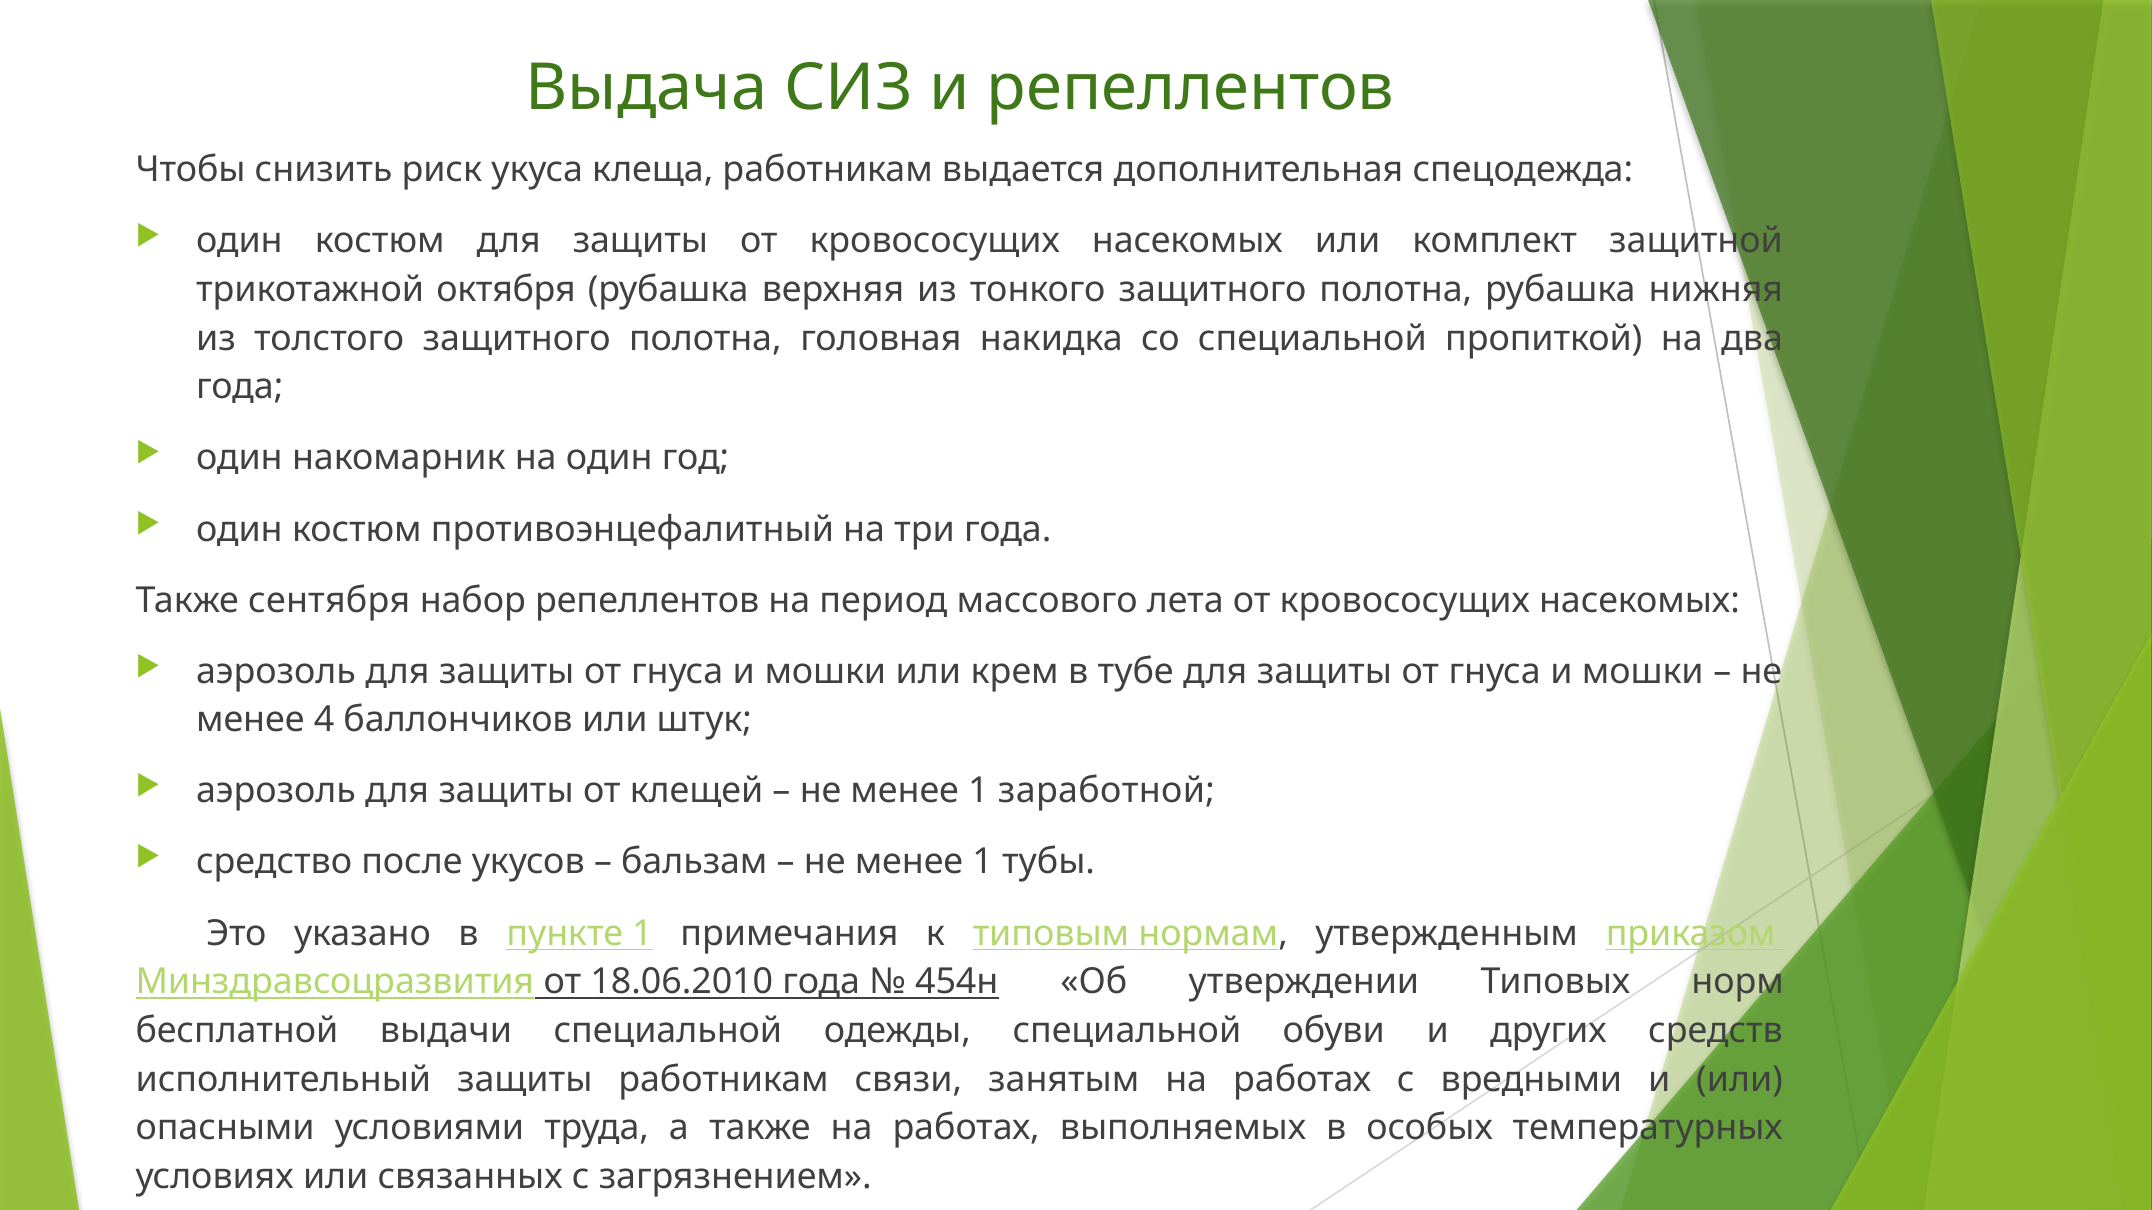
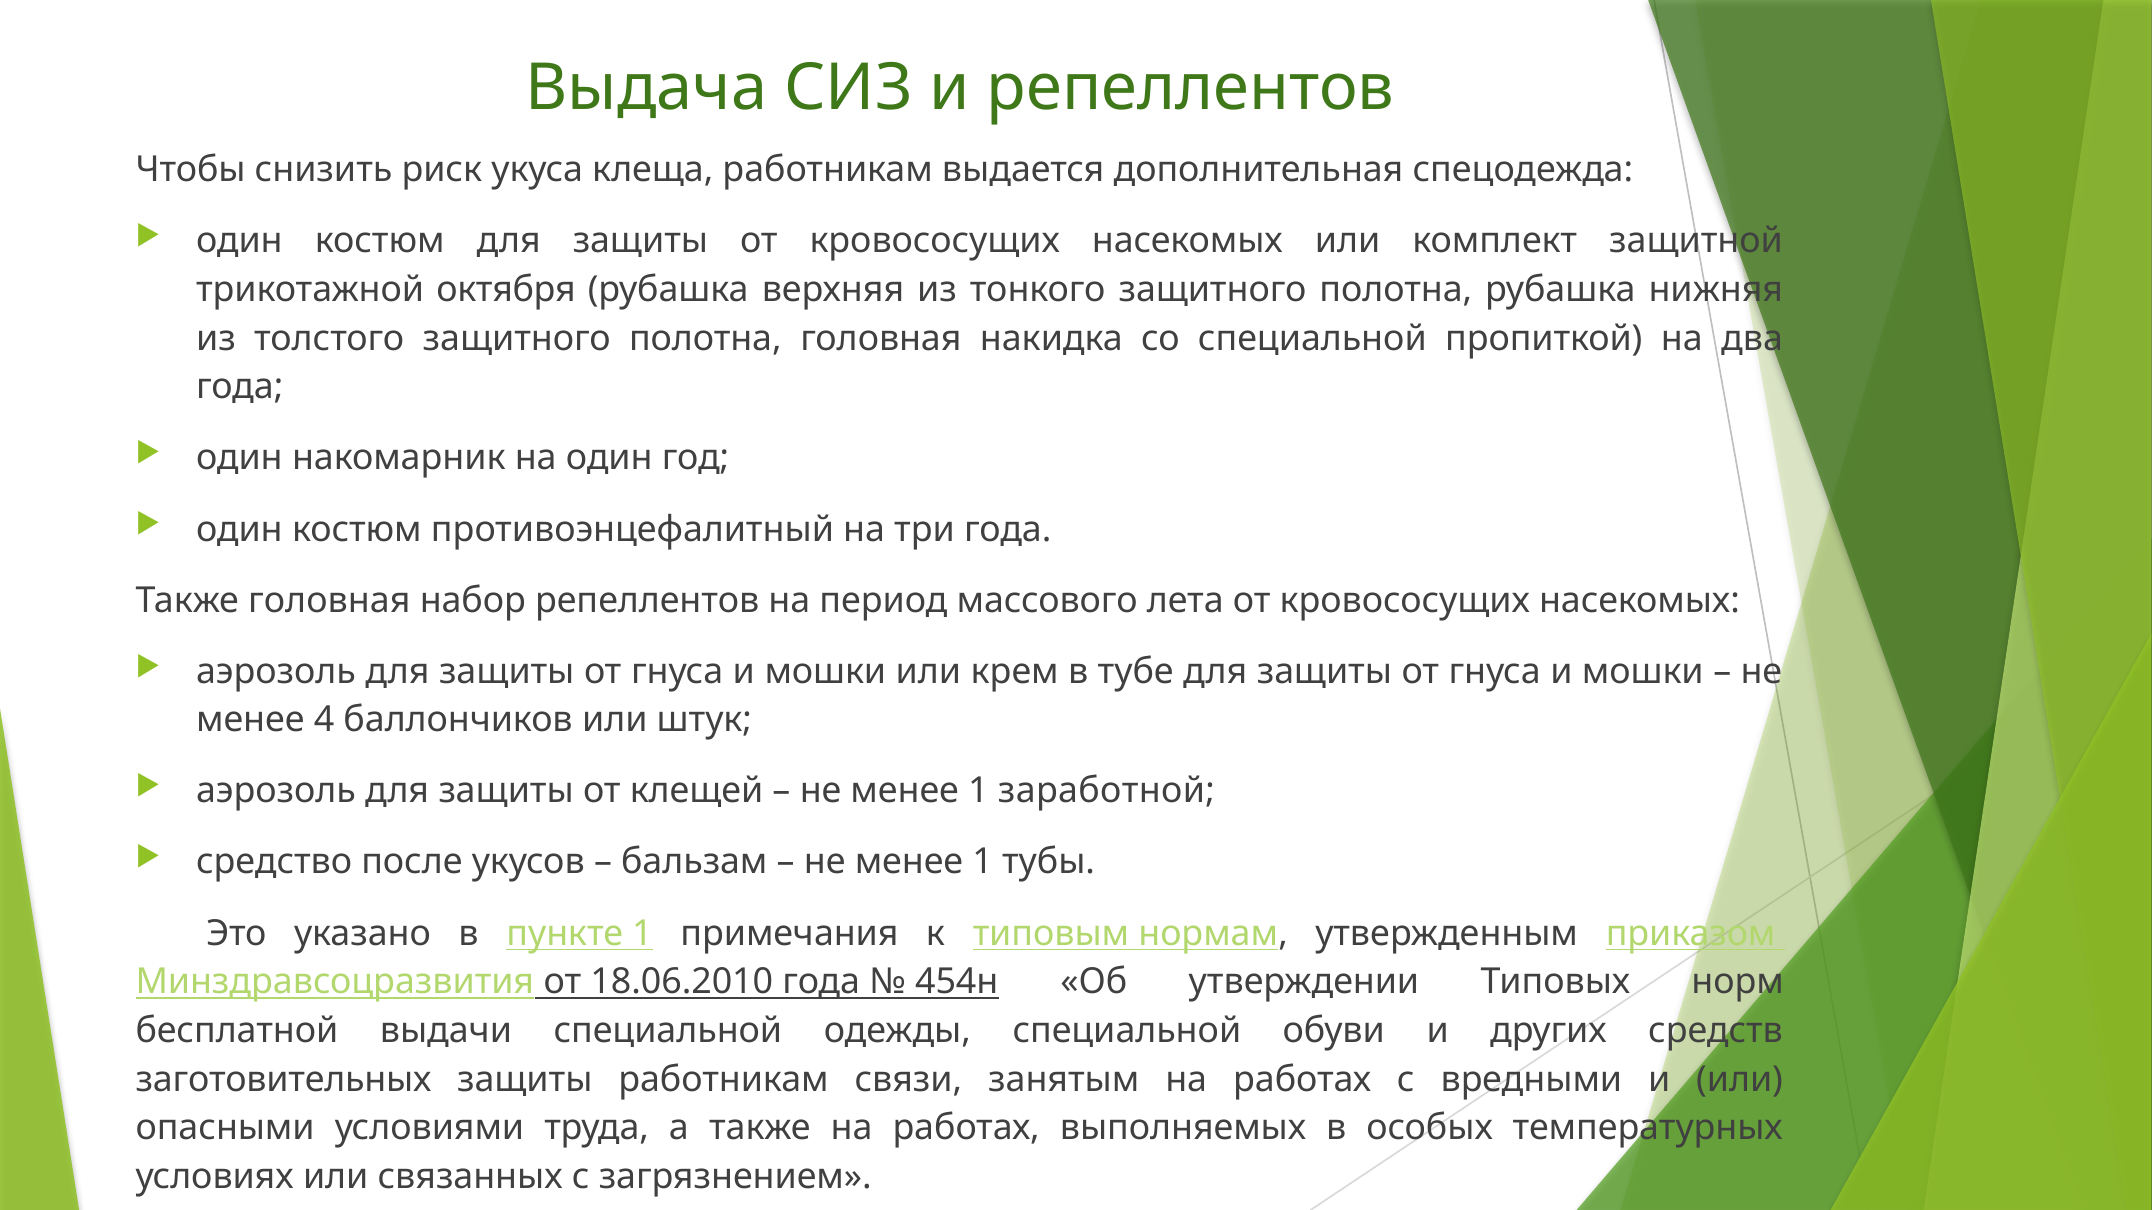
Также сентября: сентября -> головная (329, 601)
исполнительный: исполнительный -> заготовительных (284, 1080)
